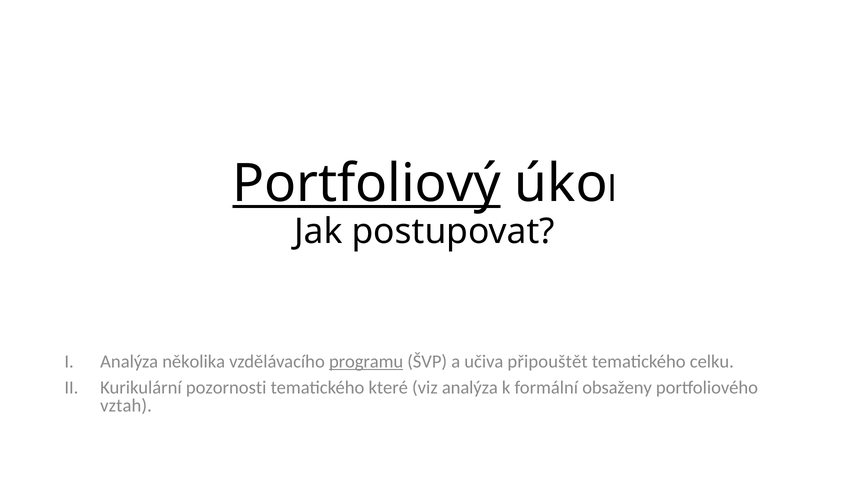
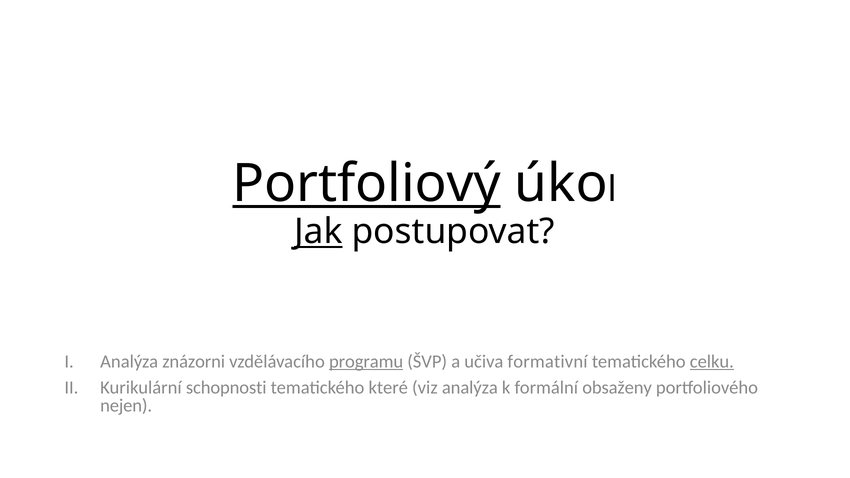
Jak underline: none -> present (318, 232)
několika: několika -> znázorni (194, 362)
připouštět: připouštět -> formativní (548, 362)
celku underline: none -> present (712, 362)
pozornosti: pozornosti -> schopnosti (226, 388)
vztah: vztah -> nejen (126, 406)
